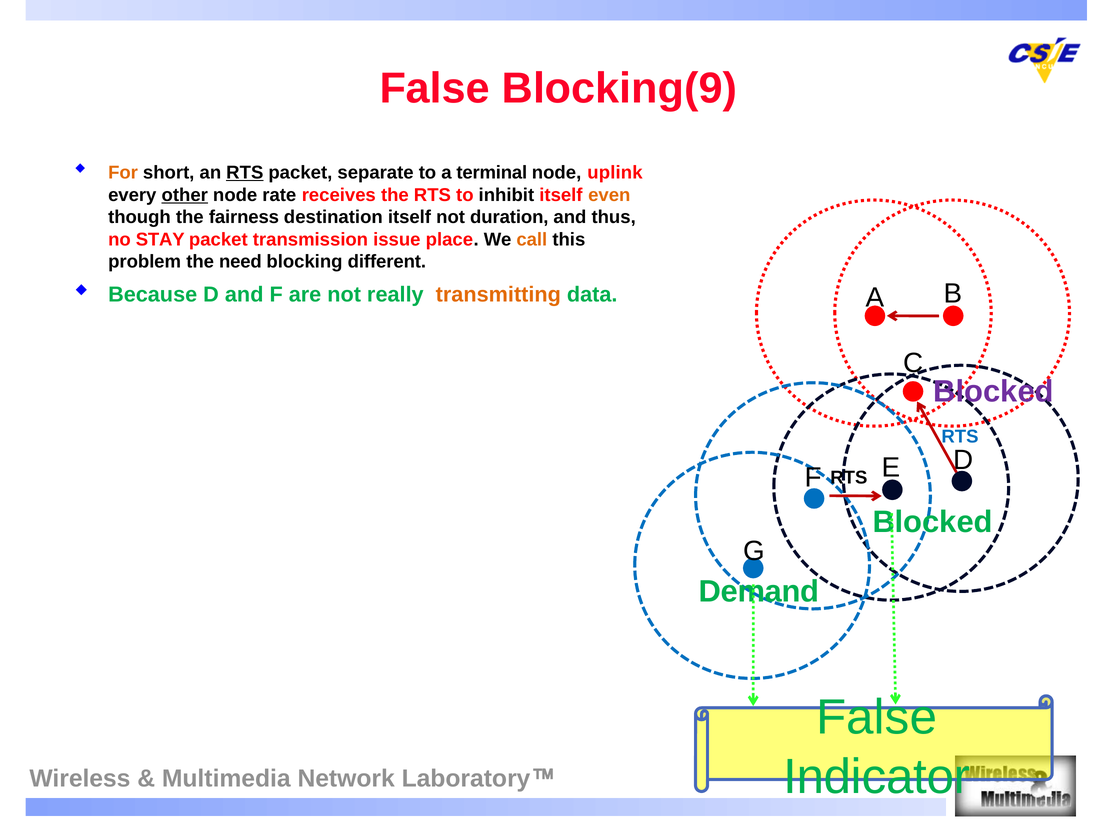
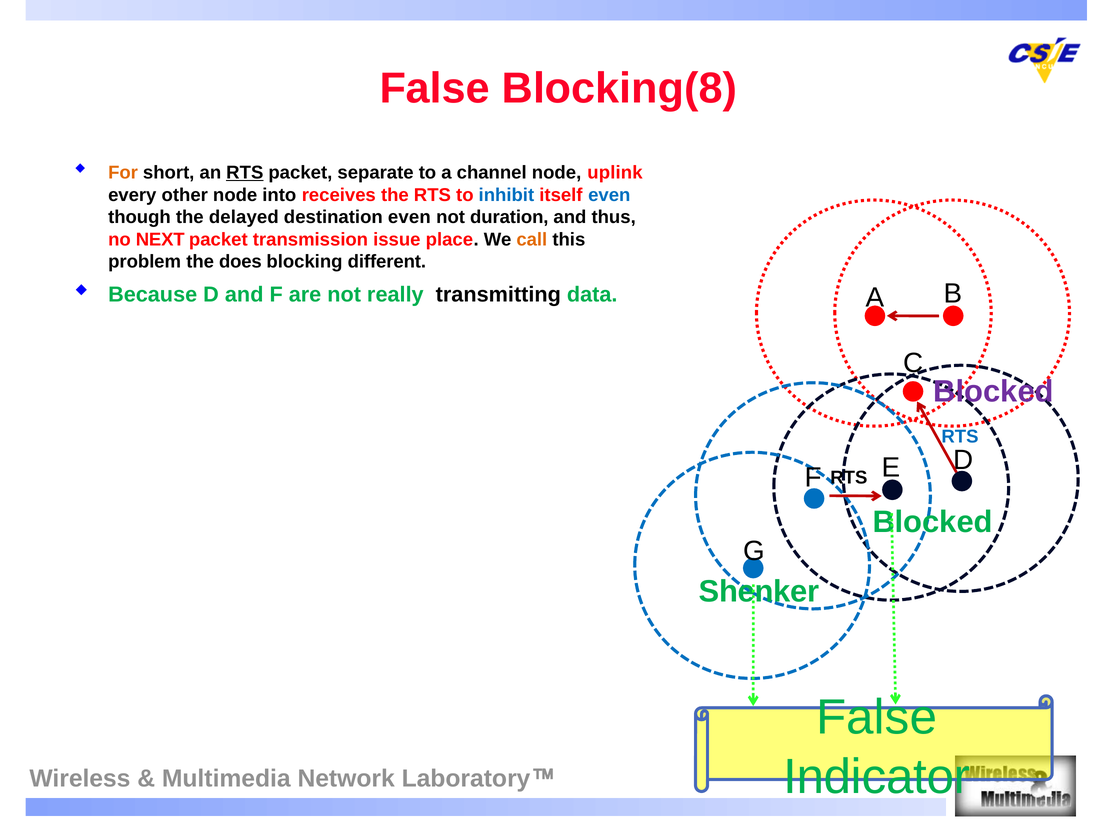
Blocking(9: Blocking(9 -> Blocking(8 (619, 88)
terminal: terminal -> channel (492, 173)
other underline: present -> none (185, 195)
rate: rate -> into (279, 195)
inhibit colour: black -> blue (506, 195)
even colour: orange -> blue (609, 195)
fairness: fairness -> delayed (244, 217)
destination itself: itself -> even (409, 217)
STAY: STAY -> NEXT (160, 239)
need: need -> does (240, 262)
transmitting colour: orange -> black (498, 295)
Demand: Demand -> Shenker (759, 591)
